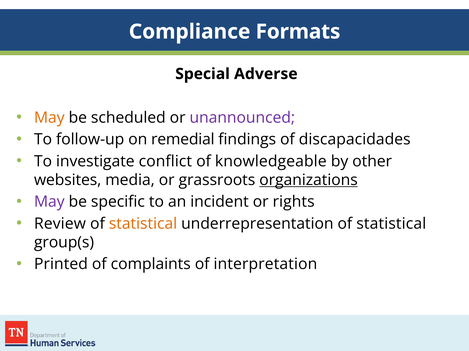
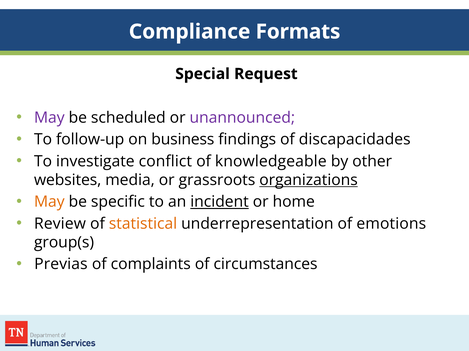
Adverse: Adverse -> Request (266, 74)
May colour: orange -> purple (49, 118)
remedial: remedial -> business (183, 140)
May colour: purple -> orange (49, 202)
incident underline: none -> present (220, 202)
rights: rights -> home (294, 202)
underrepresentation of statistical: statistical -> emotions (391, 224)
Printed: Printed -> Previas (61, 265)
interpretation: interpretation -> circumstances (266, 265)
